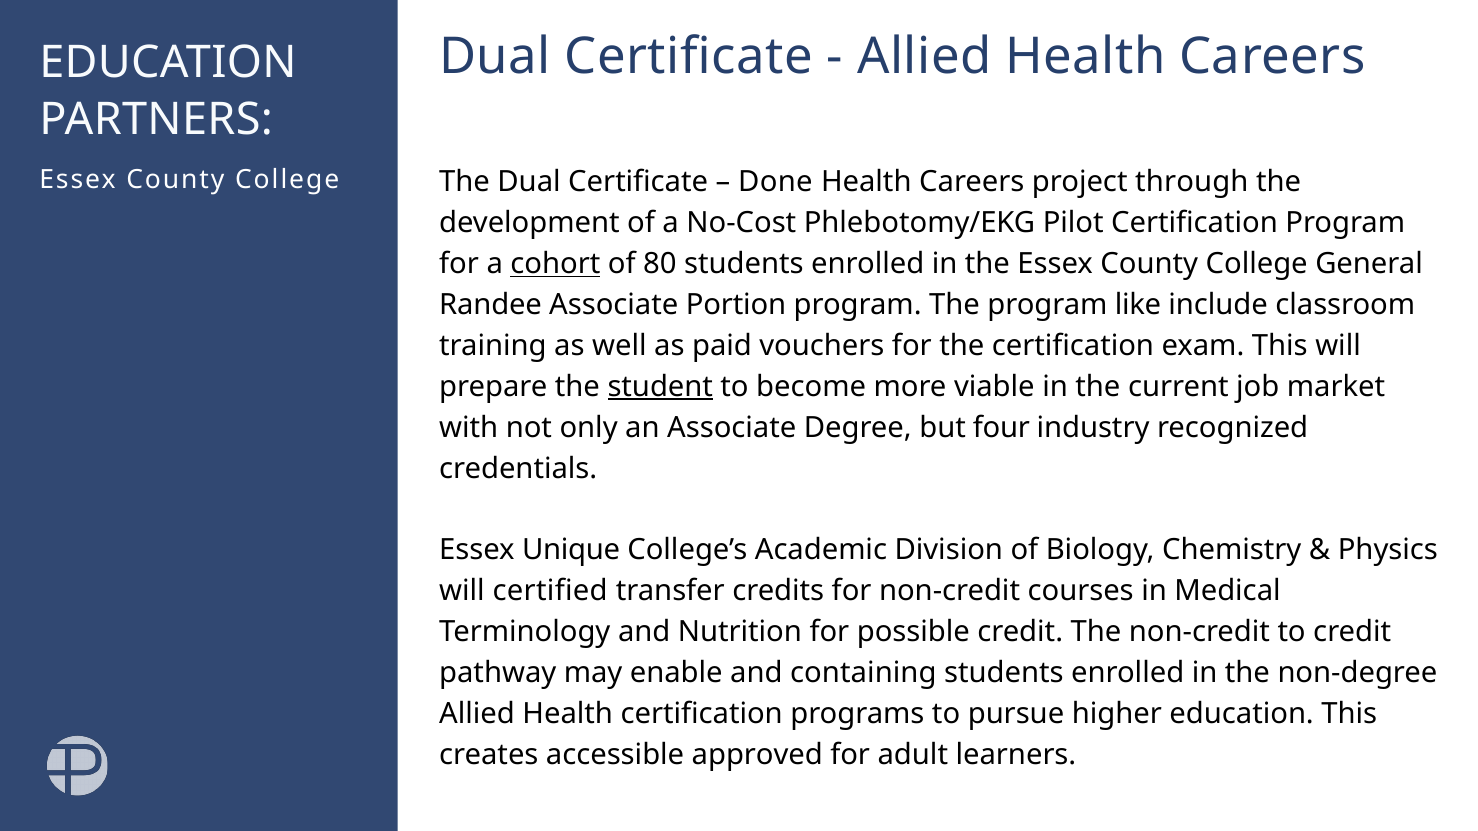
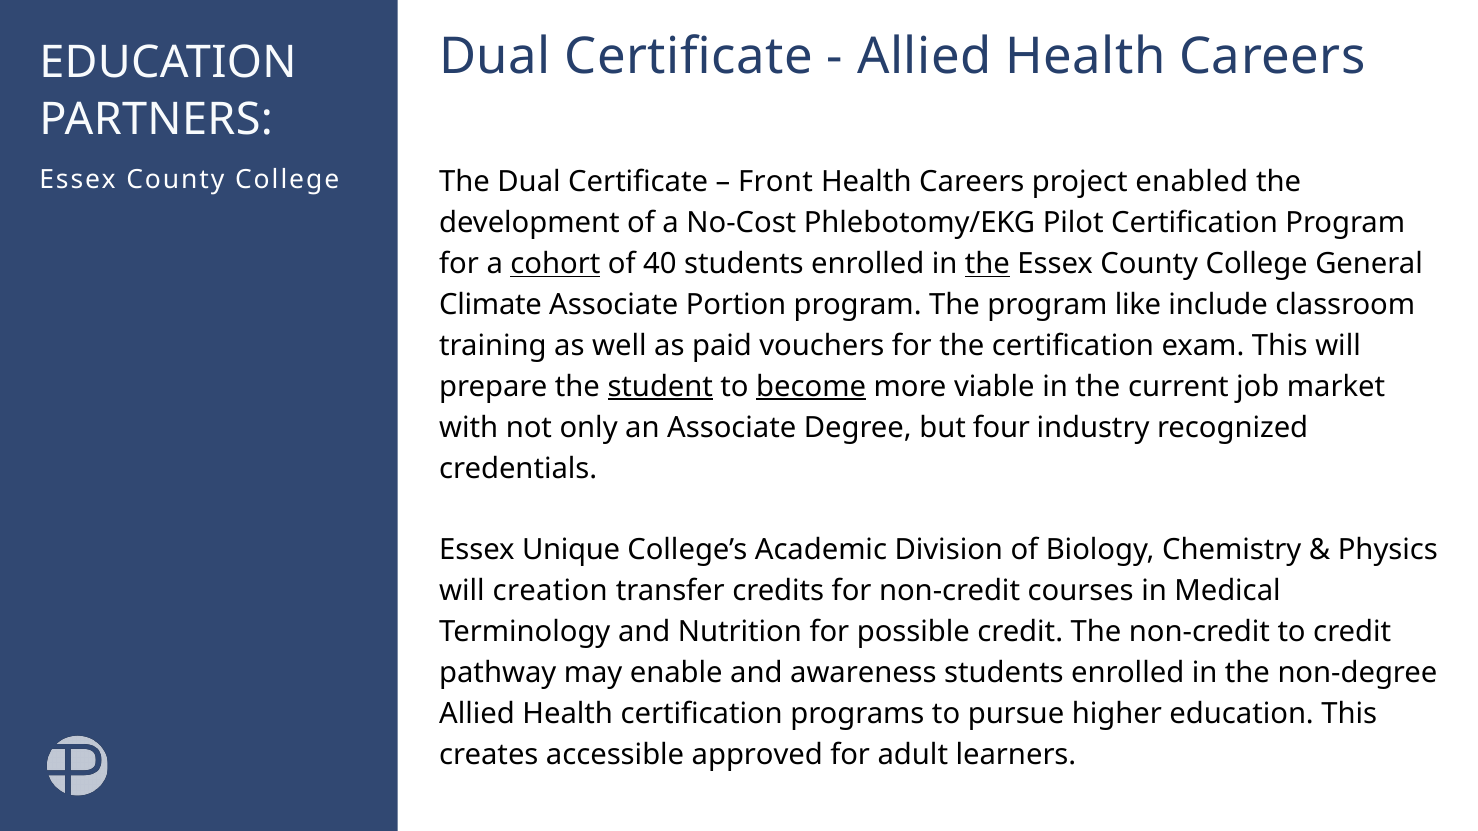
Done: Done -> Front (775, 182)
through: through -> enabled (1192, 182)
80: 80 -> 40 (660, 264)
the underline: none -> present (987, 264)
Randee: Randee -> Climate (491, 305)
become underline: none -> present (811, 387)
certified: certified -> creation (550, 592)
containing: containing -> awareness (863, 673)
